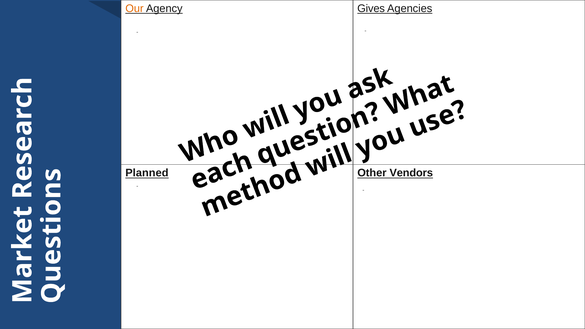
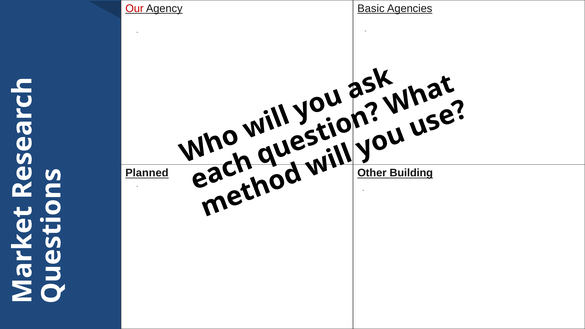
Our colour: orange -> red (134, 9)
Gives: Gives -> Basic (371, 9)
Vendors: Vendors -> Building (411, 173)
